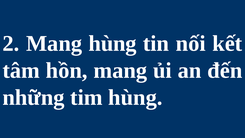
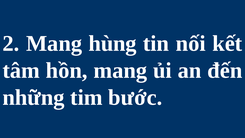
tim hùng: hùng -> bước (135, 97)
